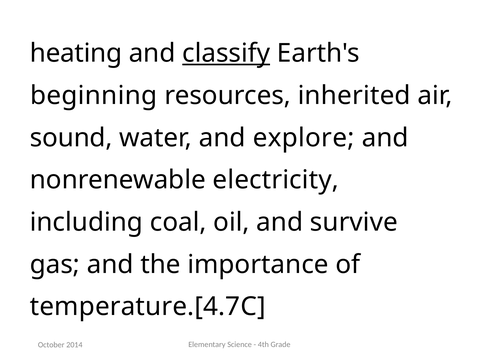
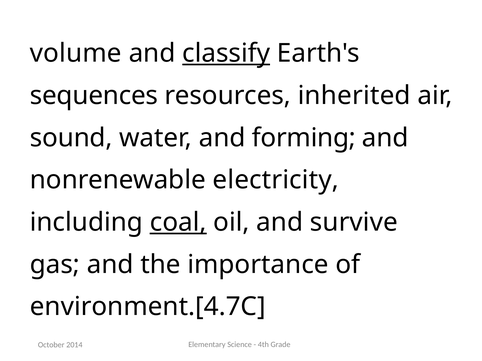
heating: heating -> volume (76, 53)
beginning: beginning -> sequences (94, 96)
explore: explore -> forming (304, 138)
coal underline: none -> present (178, 222)
temperature.[4.7C: temperature.[4.7C -> environment.[4.7C (148, 307)
